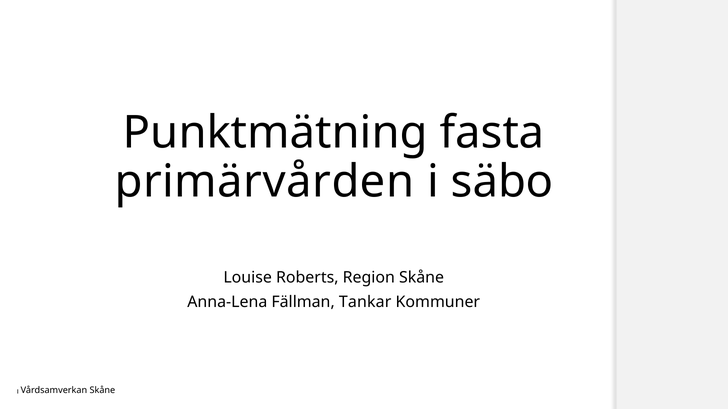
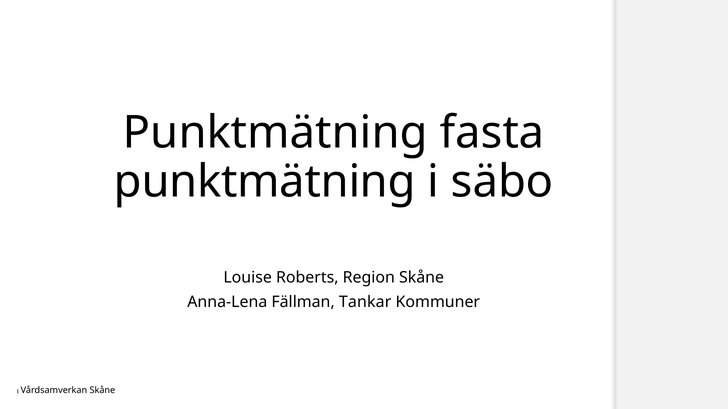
primärvården: primärvården -> punktmätning (265, 182)
